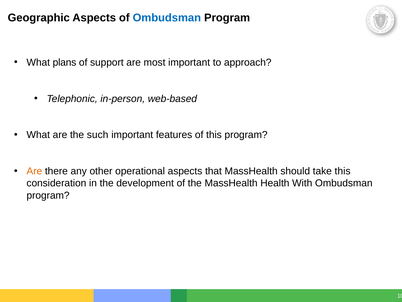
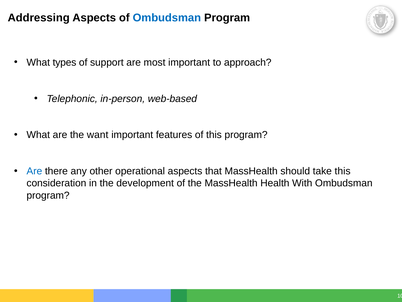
Geographic: Geographic -> Addressing (39, 18)
plans: plans -> types (65, 62)
such: such -> want (98, 135)
Are colour: orange -> blue (34, 171)
